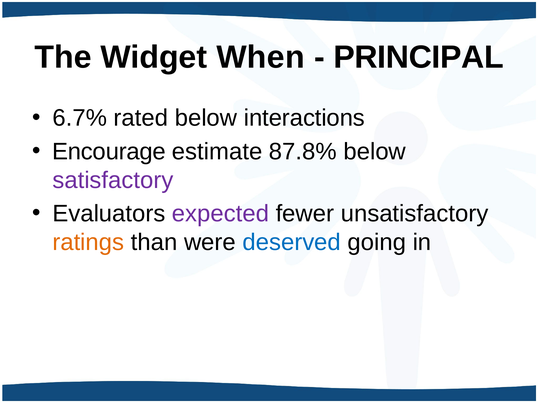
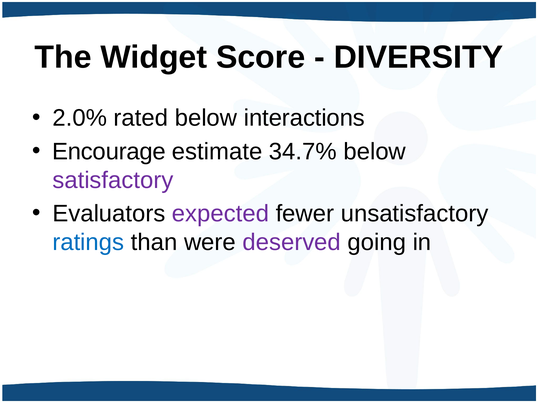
When: When -> Score (261, 57)
PRINCIPAL: PRINCIPAL -> DIVERSITY (418, 57)
6.7%: 6.7% -> 2.0% (80, 118)
87.8%: 87.8% -> 34.7% (303, 152)
ratings colour: orange -> blue (88, 243)
deserved colour: blue -> purple (292, 243)
